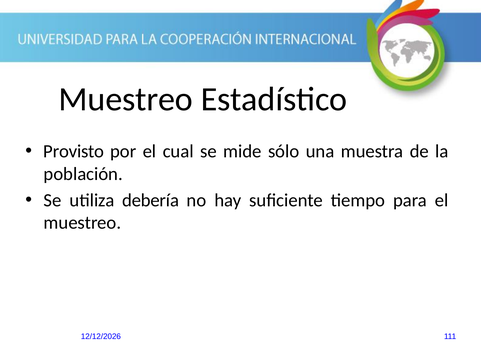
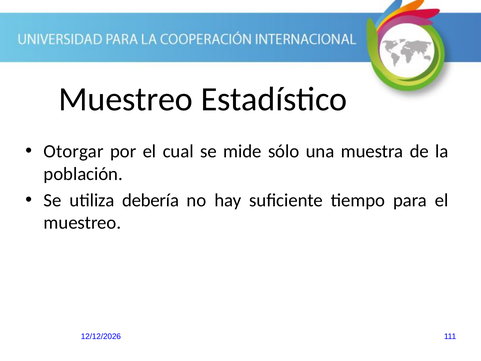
Provisto: Provisto -> Otorgar (74, 151)
